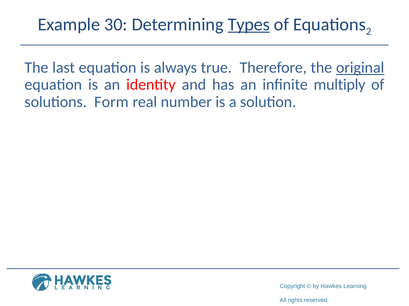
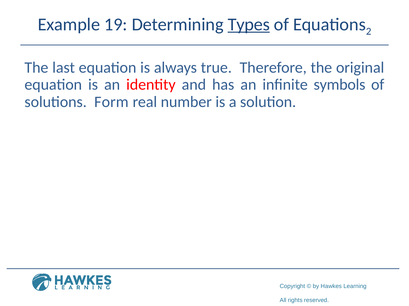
30: 30 -> 19 (116, 24)
original underline: present -> none (360, 68)
multiply: multiply -> symbols (340, 85)
